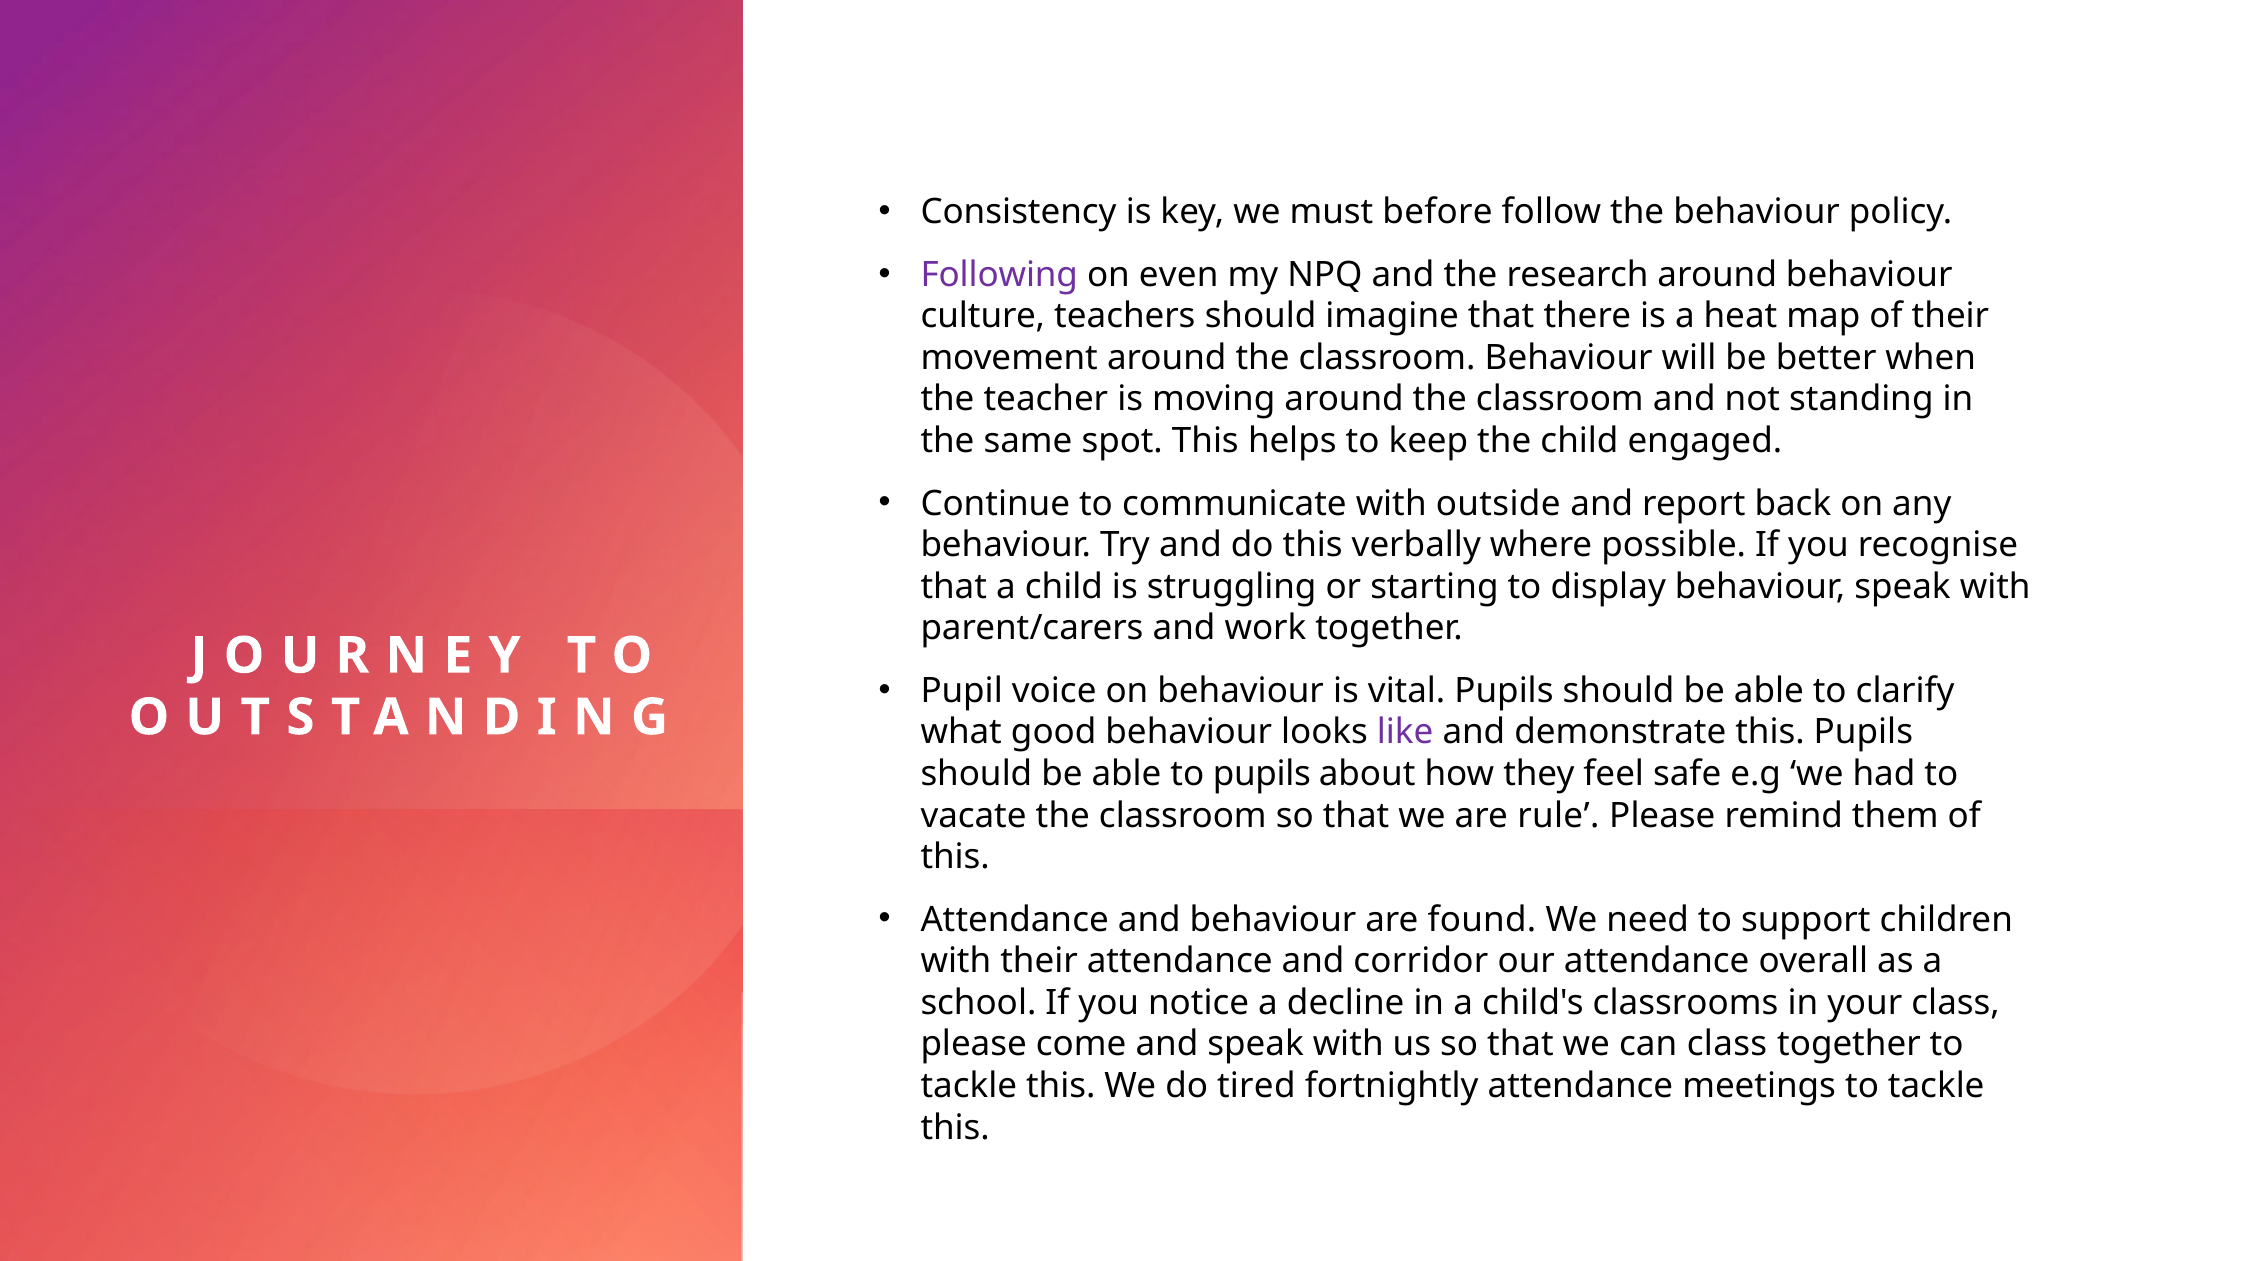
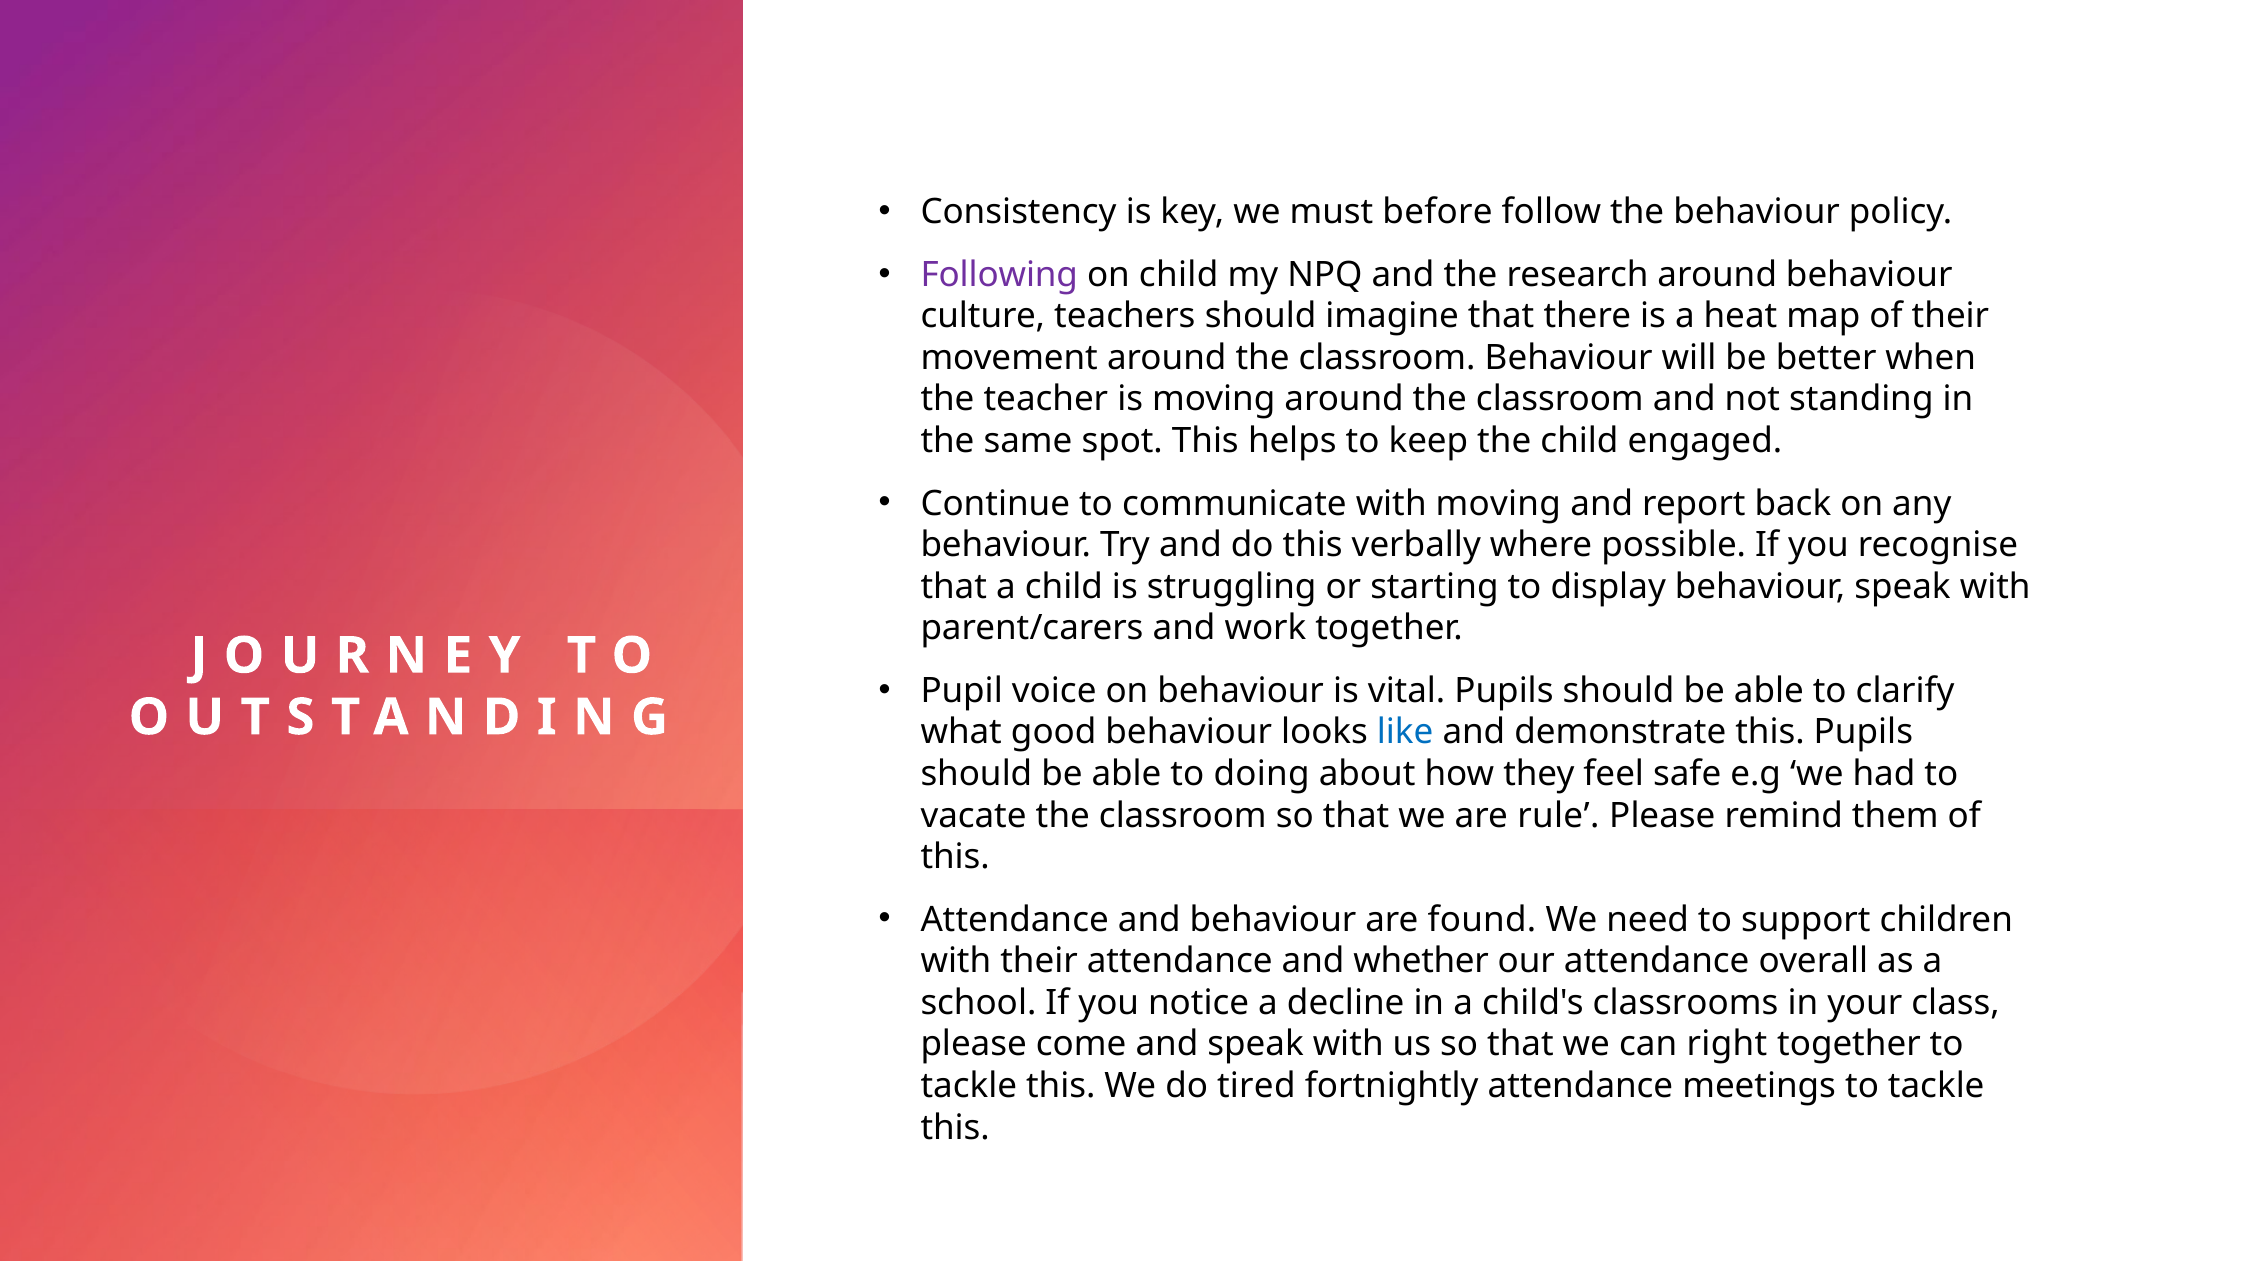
on even: even -> child (1179, 275)
with outside: outside -> moving (1498, 504)
like colour: purple -> blue (1405, 732)
to pupils: pupils -> doing (1262, 774)
corridor: corridor -> whether (1421, 961)
can class: class -> right (1727, 1044)
